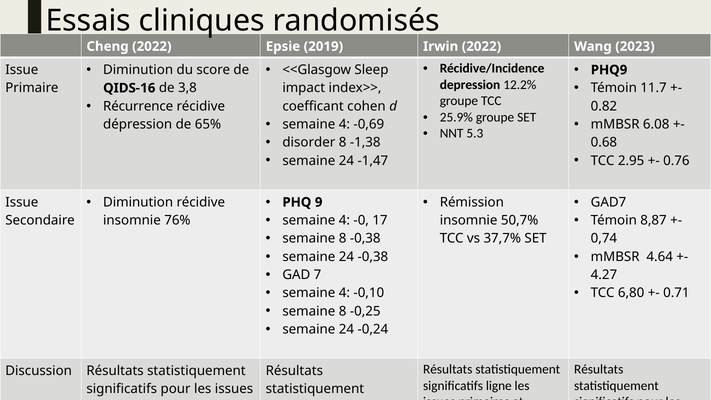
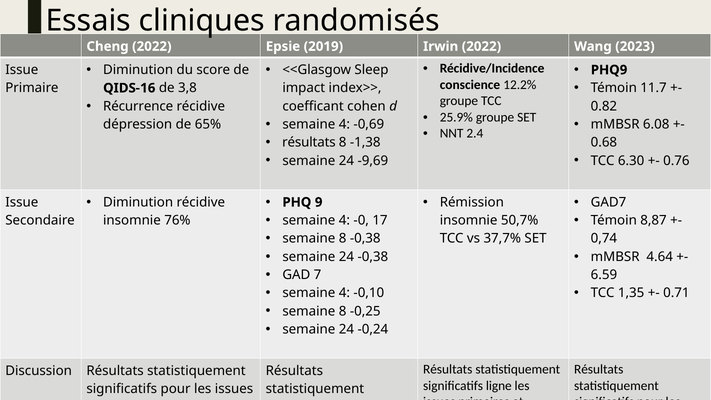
depression: depression -> conscience (470, 85)
5.3: 5.3 -> 2.4 (475, 133)
disorder: disorder -> résultats (309, 142)
-1,47: -1,47 -> -9,69 (373, 161)
2.95: 2.95 -> 6.30 (631, 161)
4.27: 4.27 -> 6.59 (604, 275)
6,80: 6,80 -> 1,35 (631, 293)
